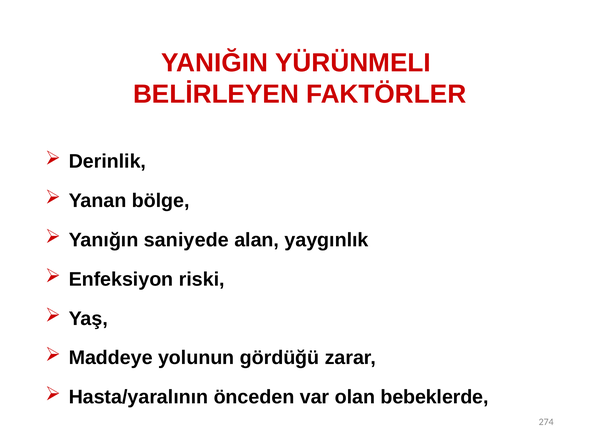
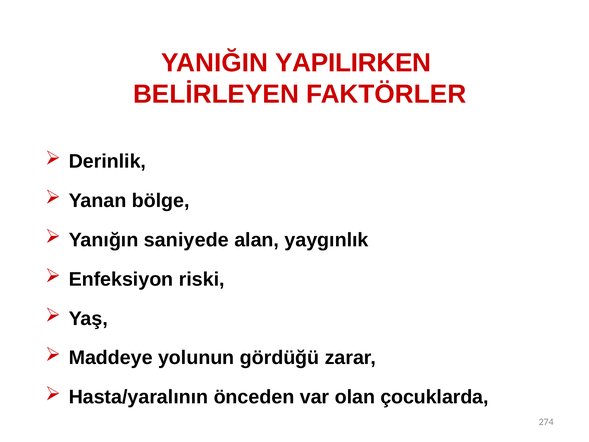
YÜRÜNMELI: YÜRÜNMELI -> YAPILIRKEN (353, 63)
bebeklerde: bebeklerde -> çocuklarda (434, 397)
